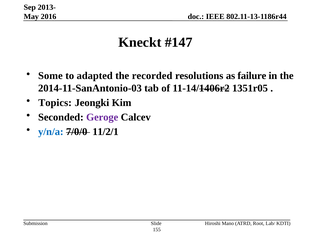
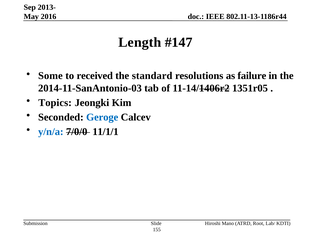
Kneckt: Kneckt -> Length (140, 42)
adapted: adapted -> received (95, 76)
recorded: recorded -> standard (152, 76)
Geroge colour: purple -> blue (102, 117)
11/2/1: 11/2/1 -> 11/1/1 (106, 132)
